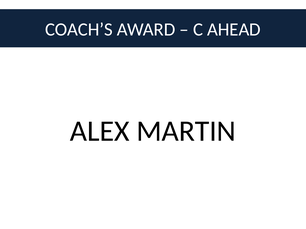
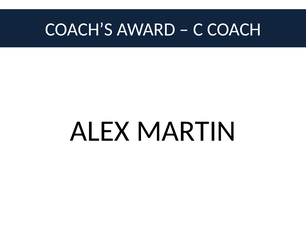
AHEAD: AHEAD -> COACH (234, 30)
